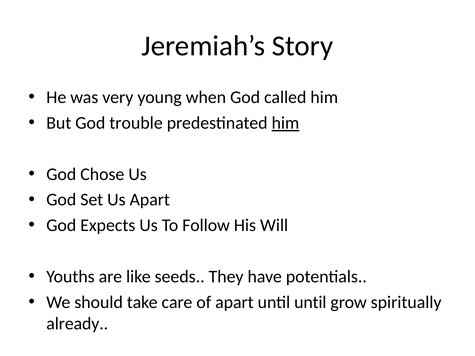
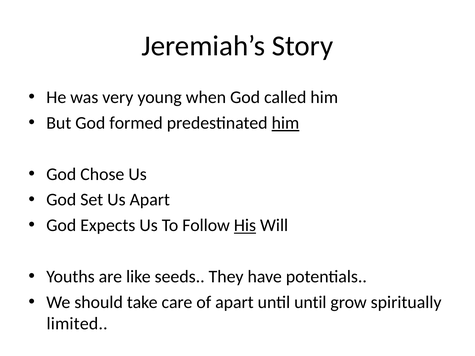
trouble: trouble -> formed (136, 123)
His underline: none -> present (245, 226)
already: already -> limited (77, 324)
